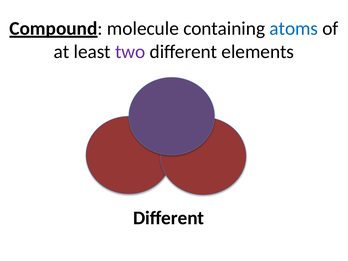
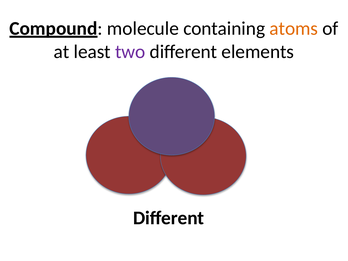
atoms colour: blue -> orange (294, 28)
